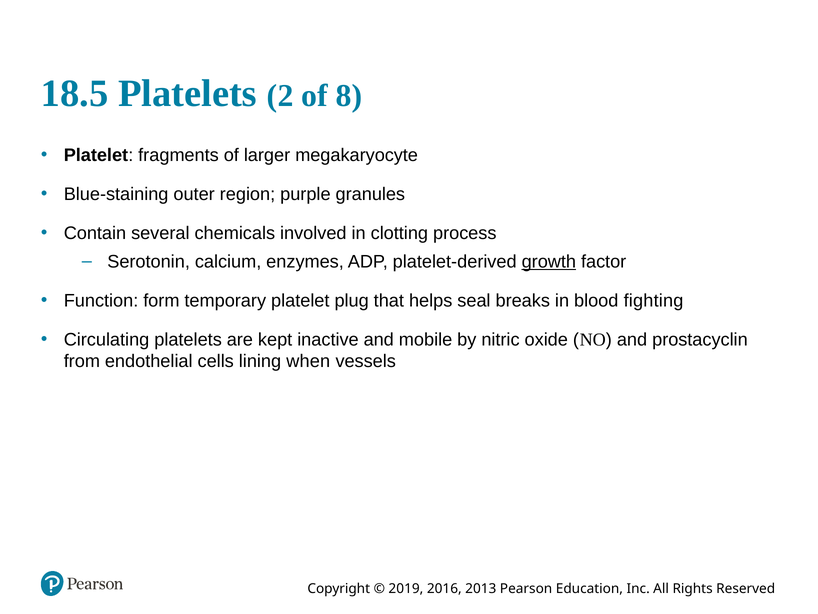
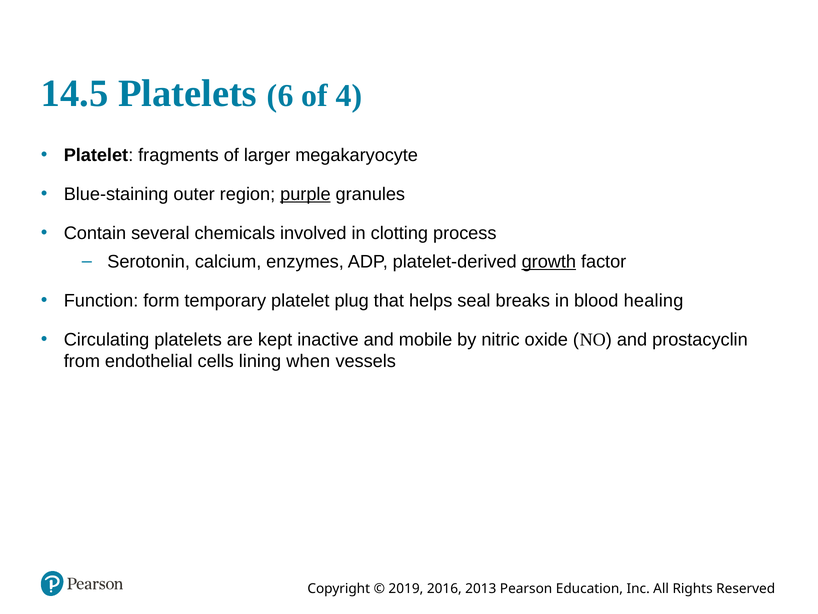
18.5: 18.5 -> 14.5 (75, 94)
2: 2 -> 6 (280, 96)
8: 8 -> 4 (349, 96)
purple underline: none -> present (305, 194)
fighting: fighting -> healing (654, 300)
